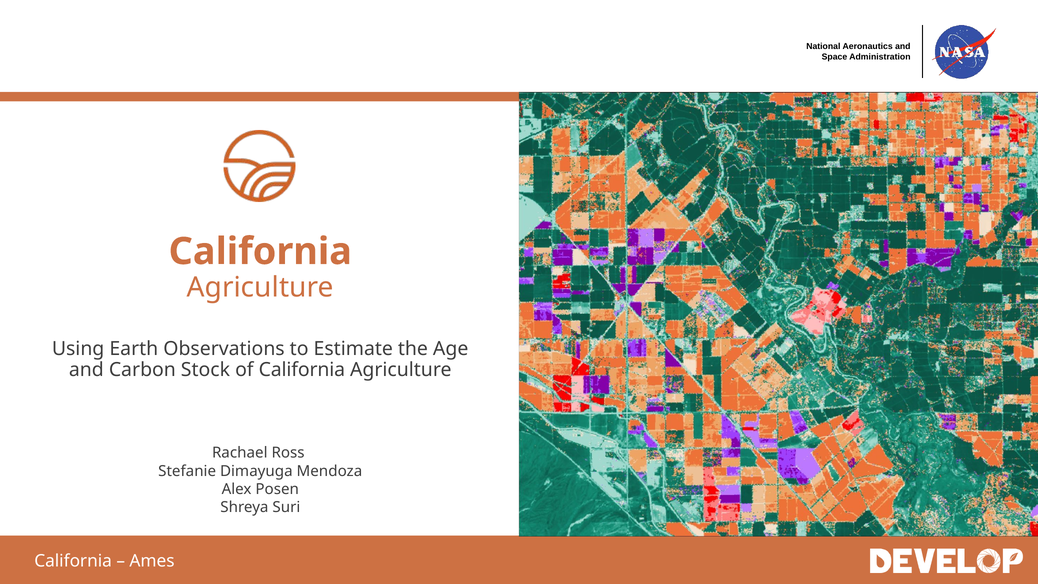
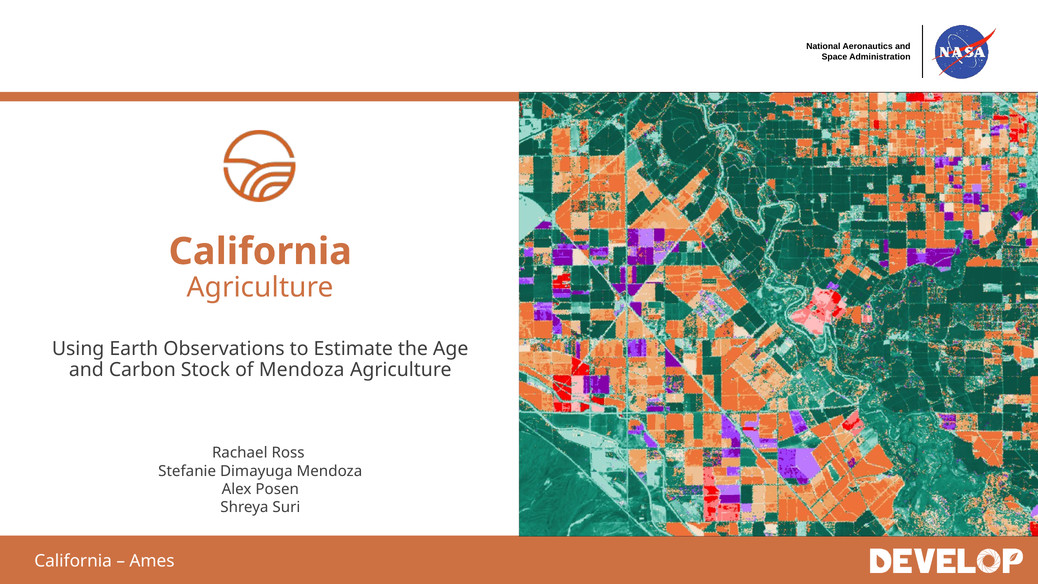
of California: California -> Mendoza (302, 370)
